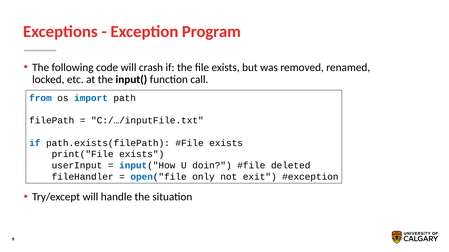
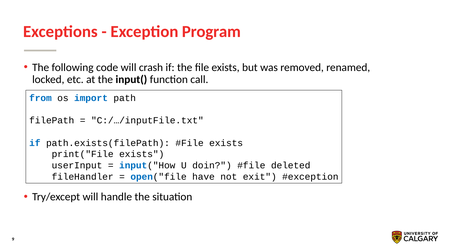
only: only -> have (203, 177)
